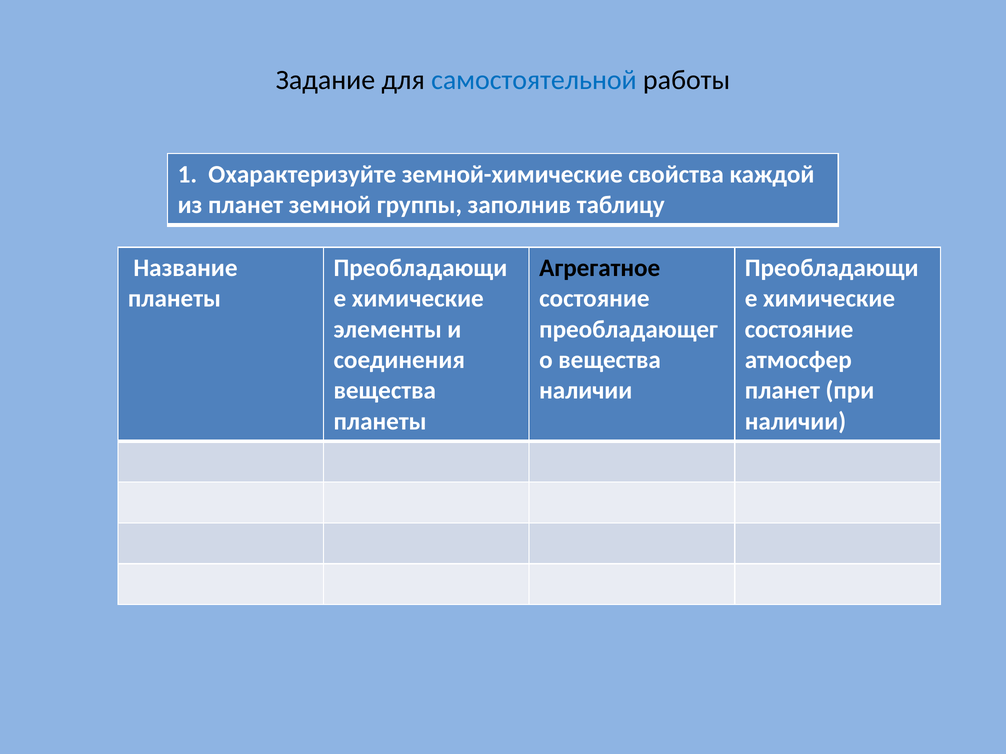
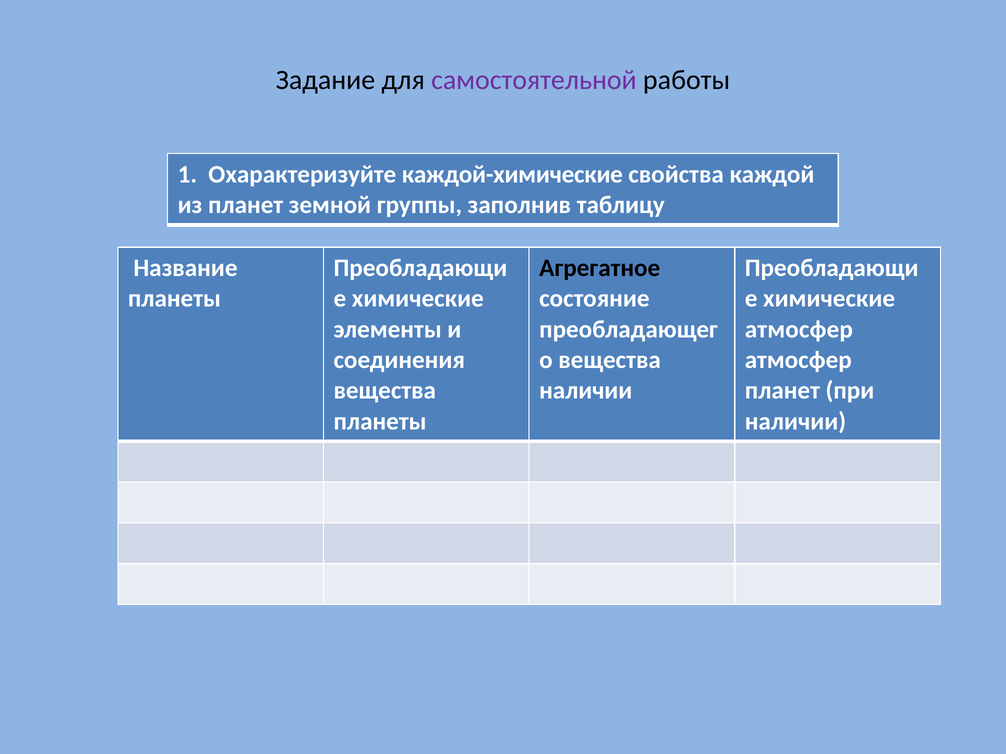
самостоятельной colour: blue -> purple (534, 80)
земной-химические: земной-химические -> каждой-химические (512, 174)
состояние: состояние -> атмосфер (799, 329)
